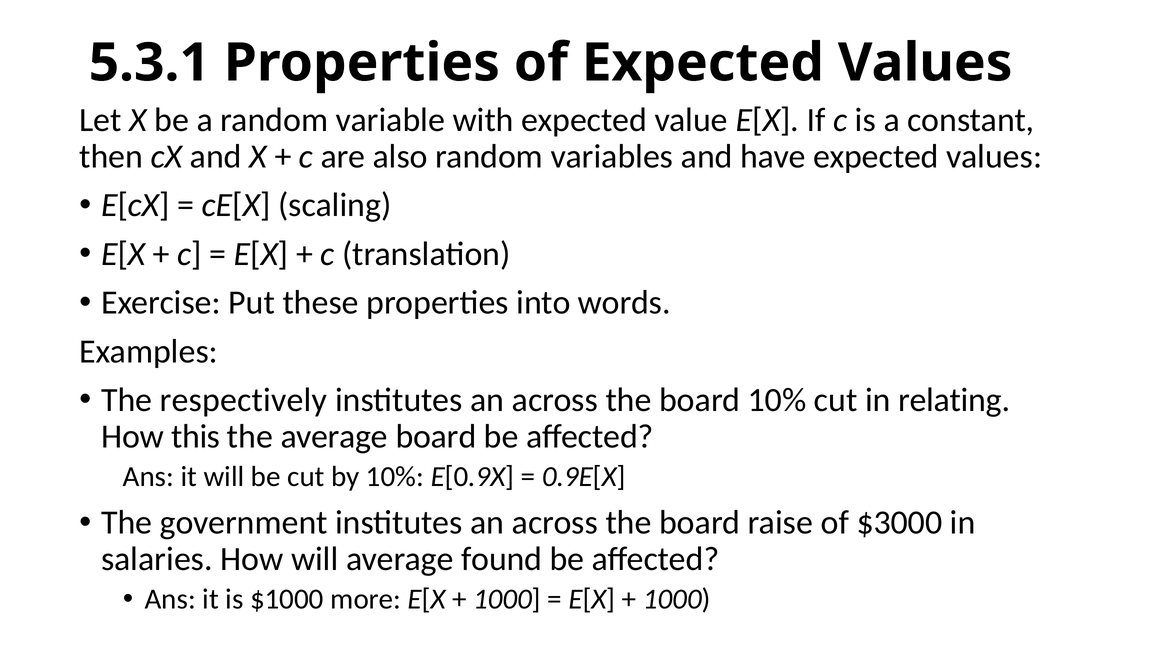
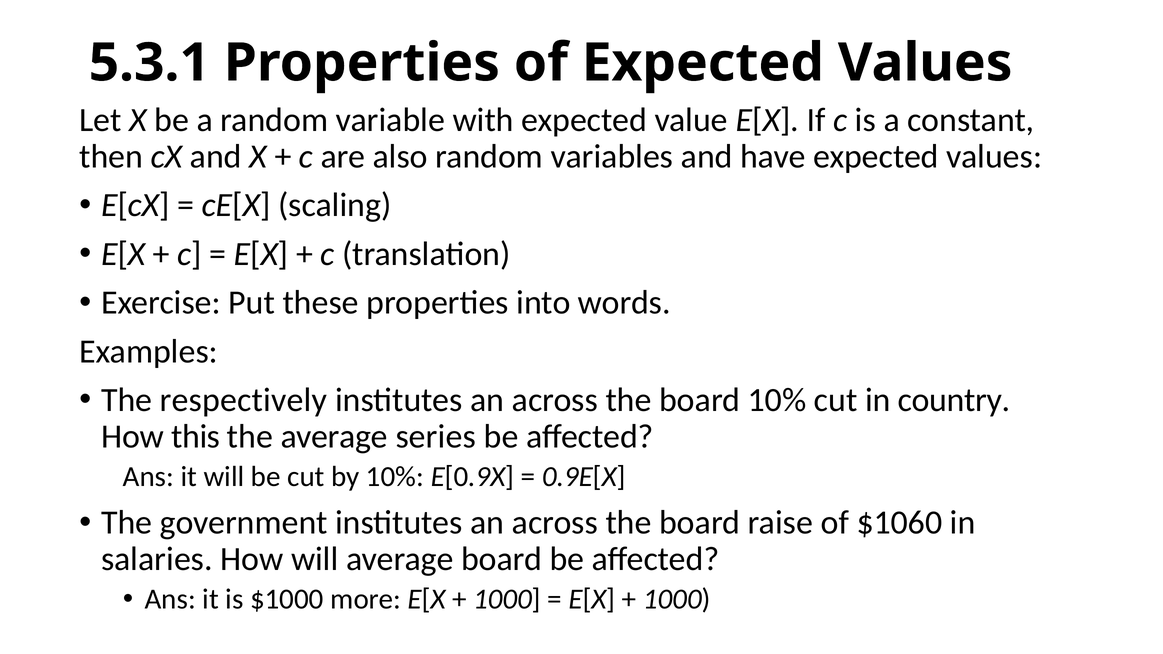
relating: relating -> country (954, 400)
average board: board -> series (436, 437)
$3000: $3000 -> $1060 (899, 523)
average found: found -> board (502, 559)
